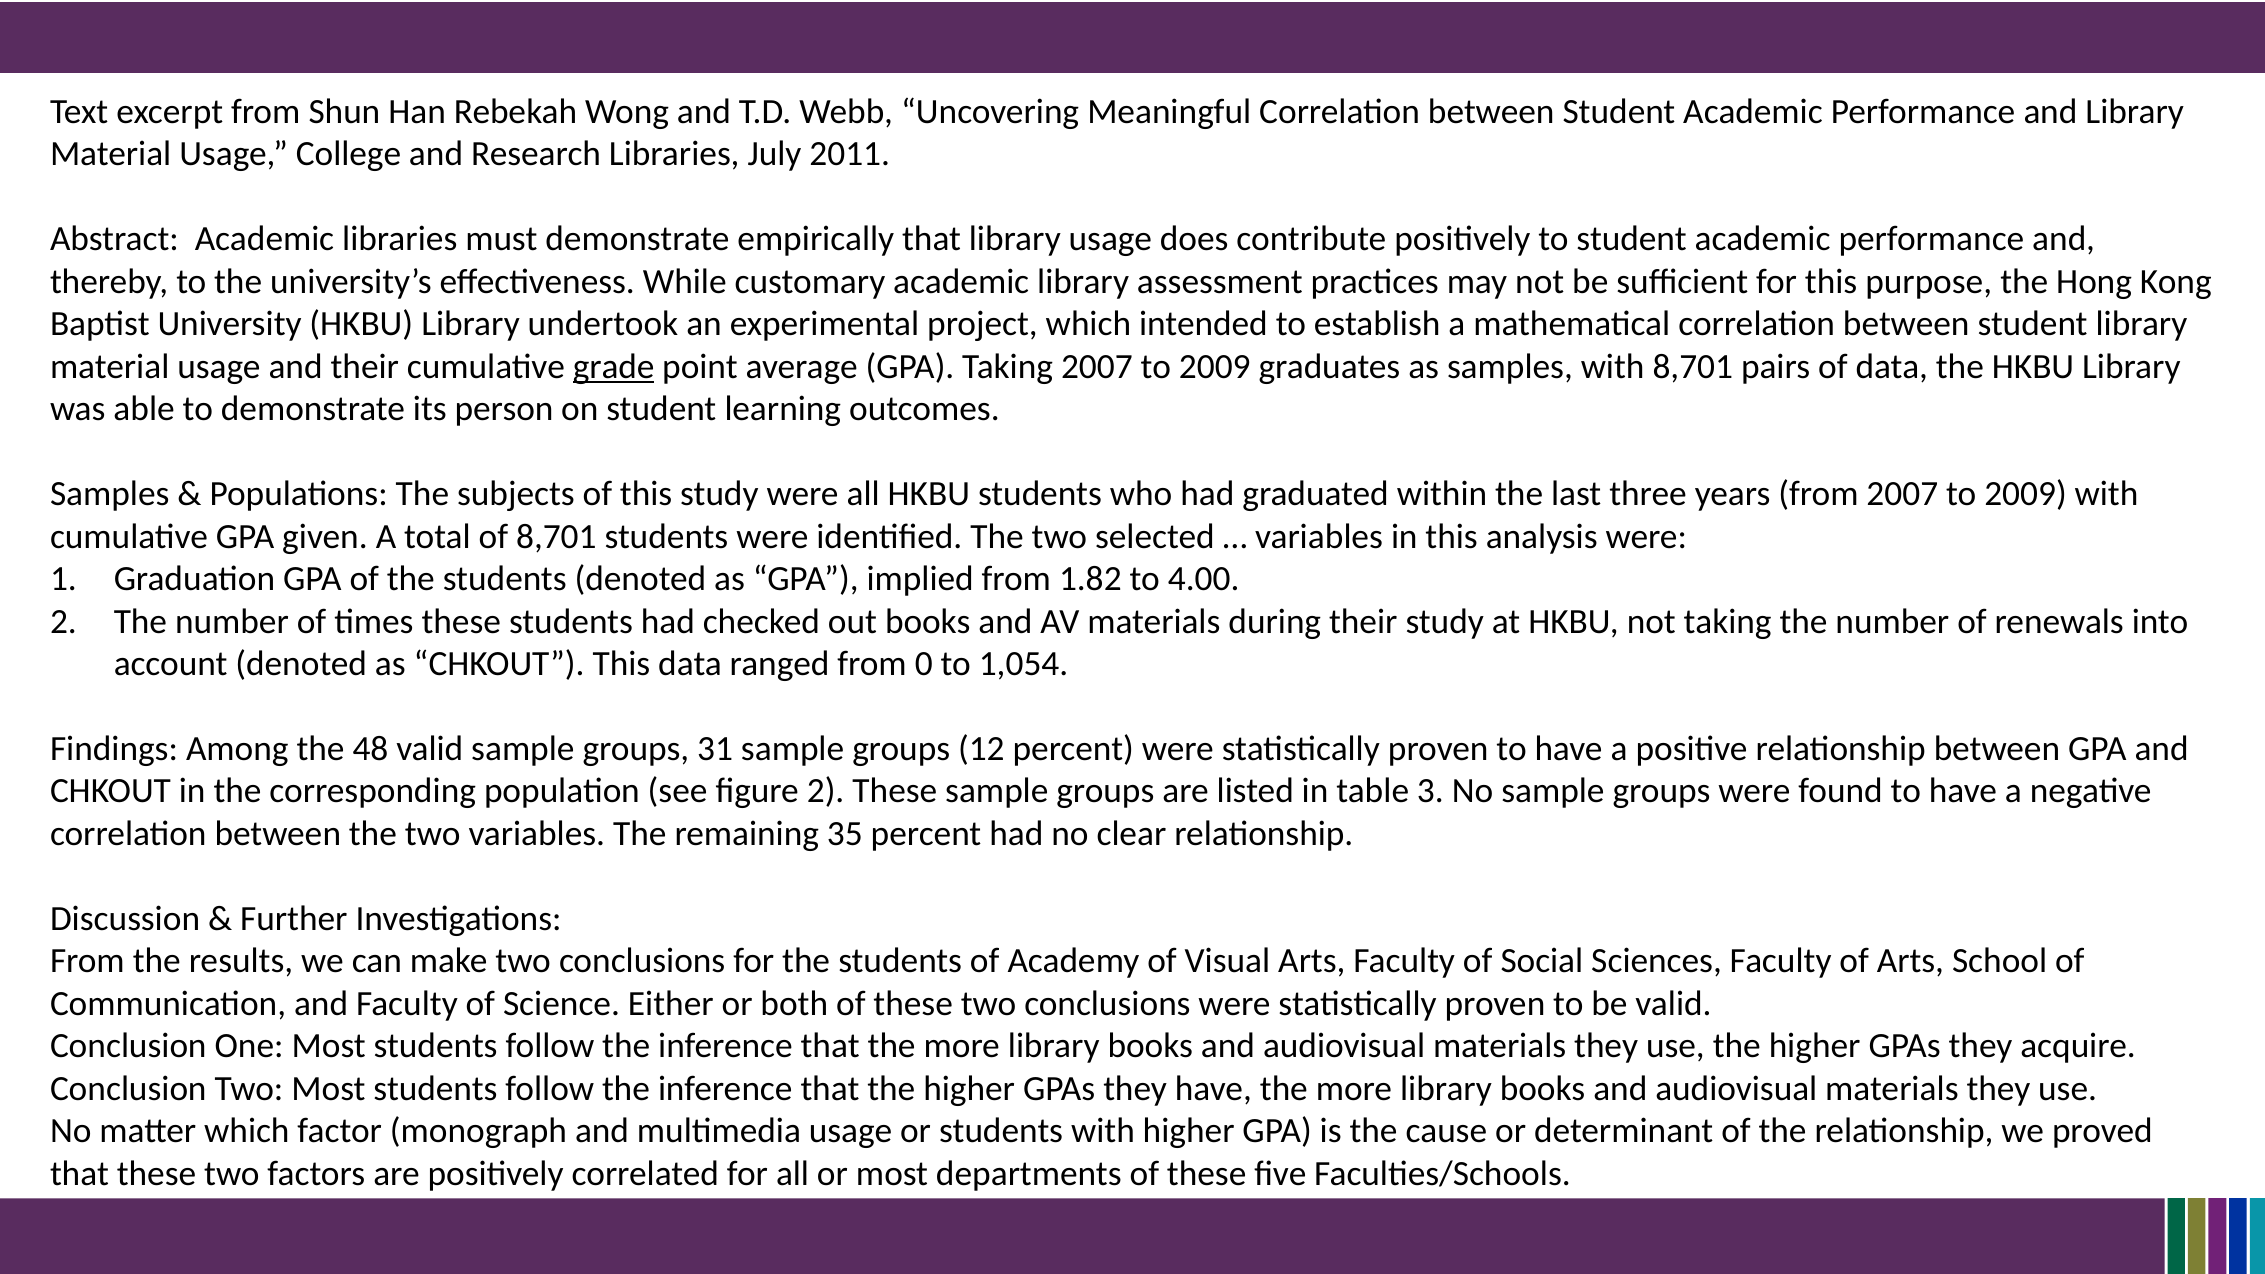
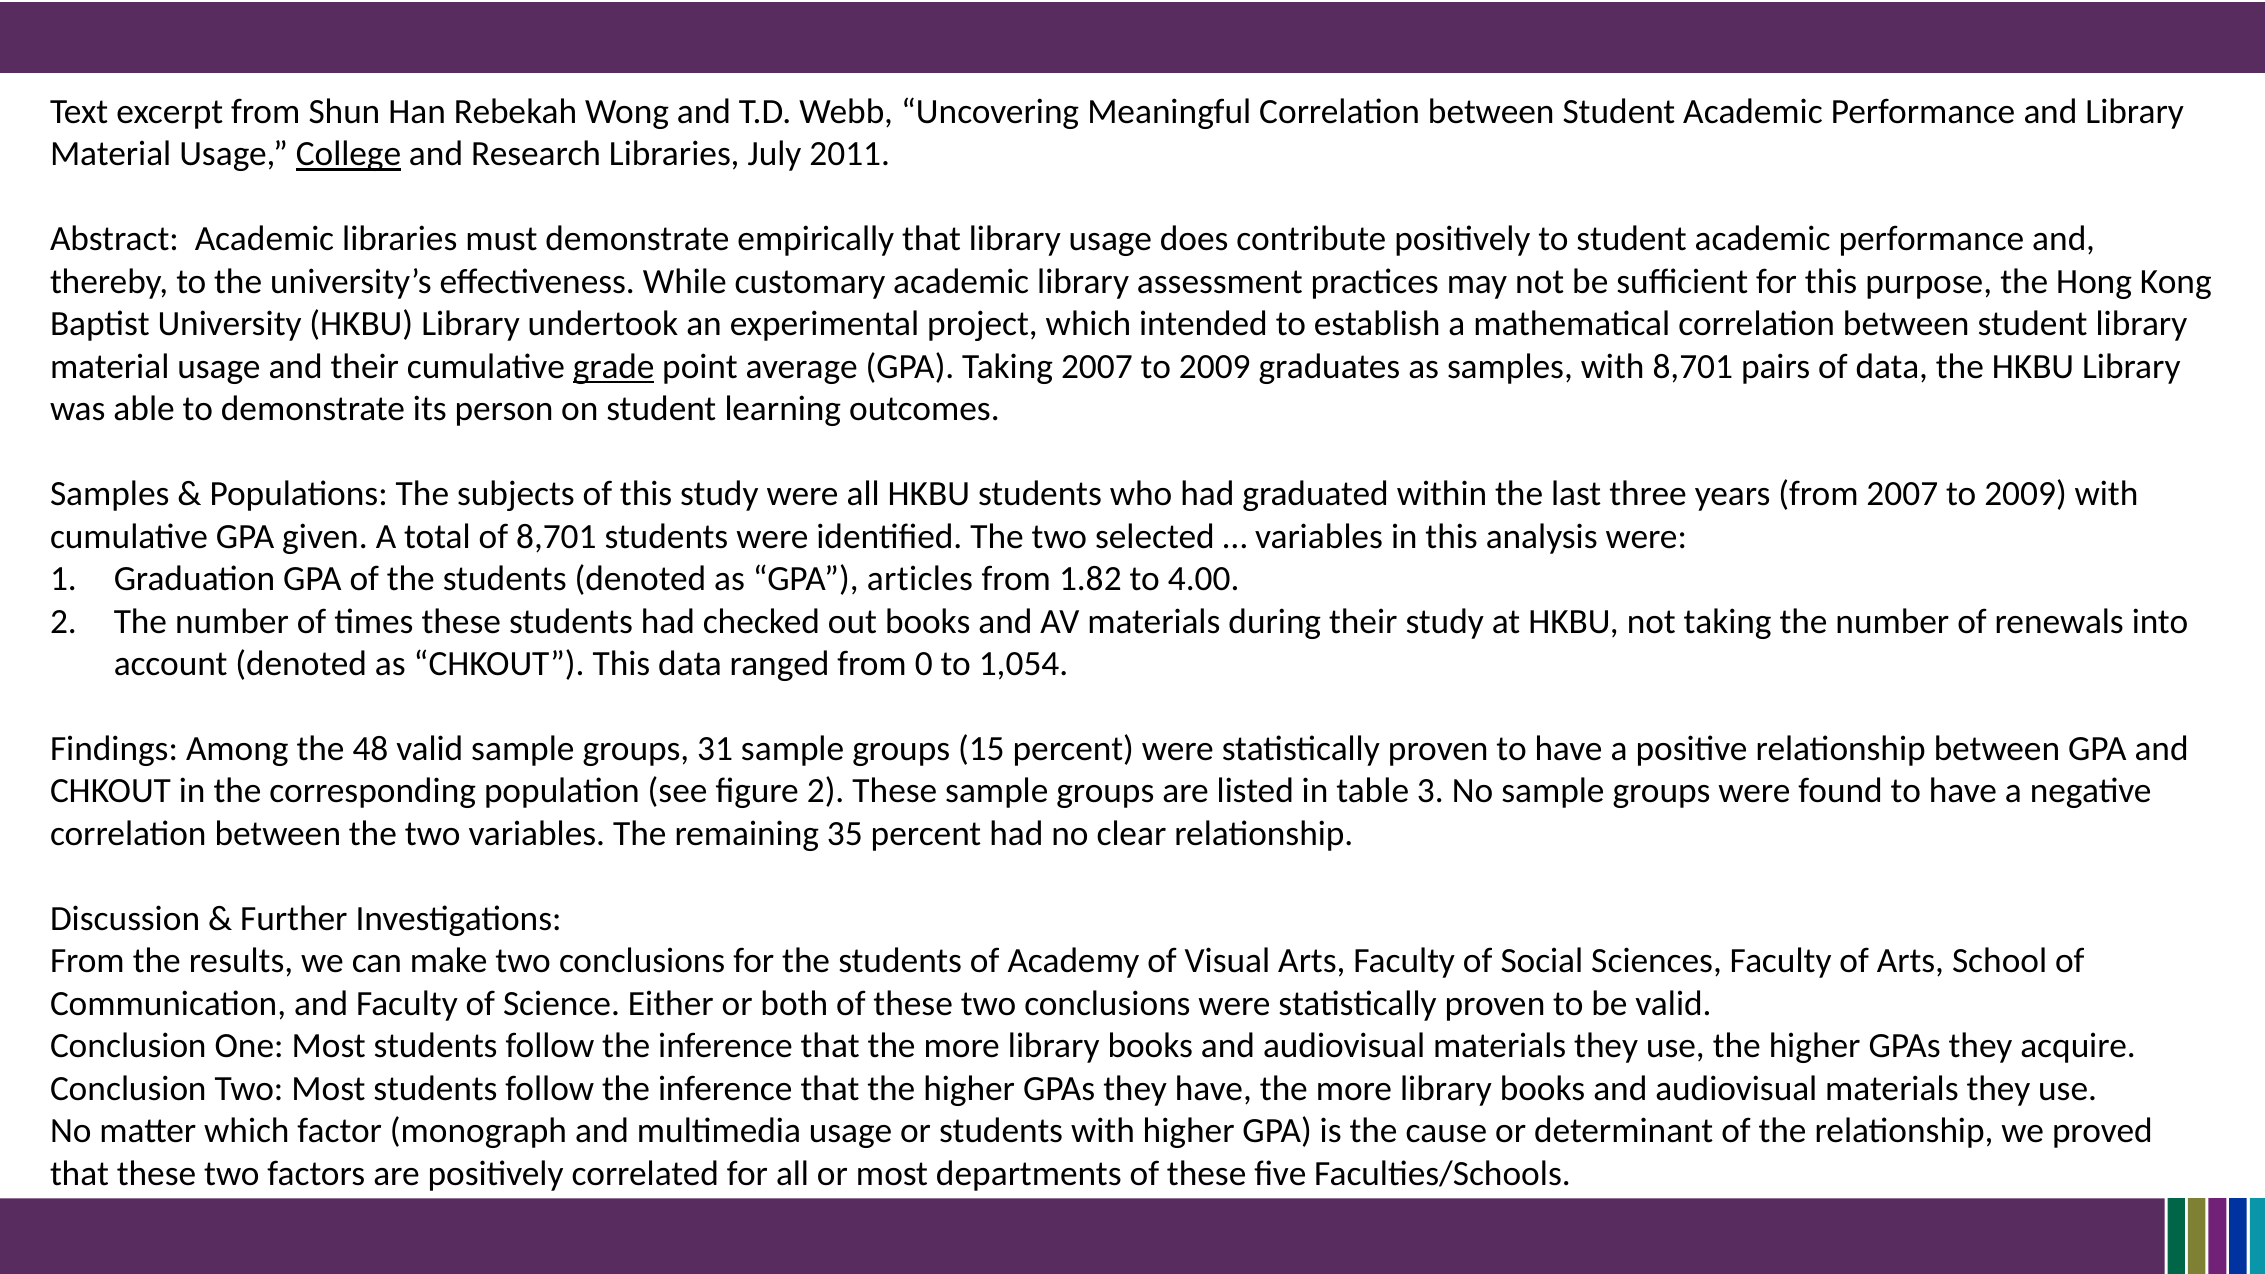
College underline: none -> present (349, 154)
implied: implied -> articles (920, 579)
12: 12 -> 15 (981, 749)
